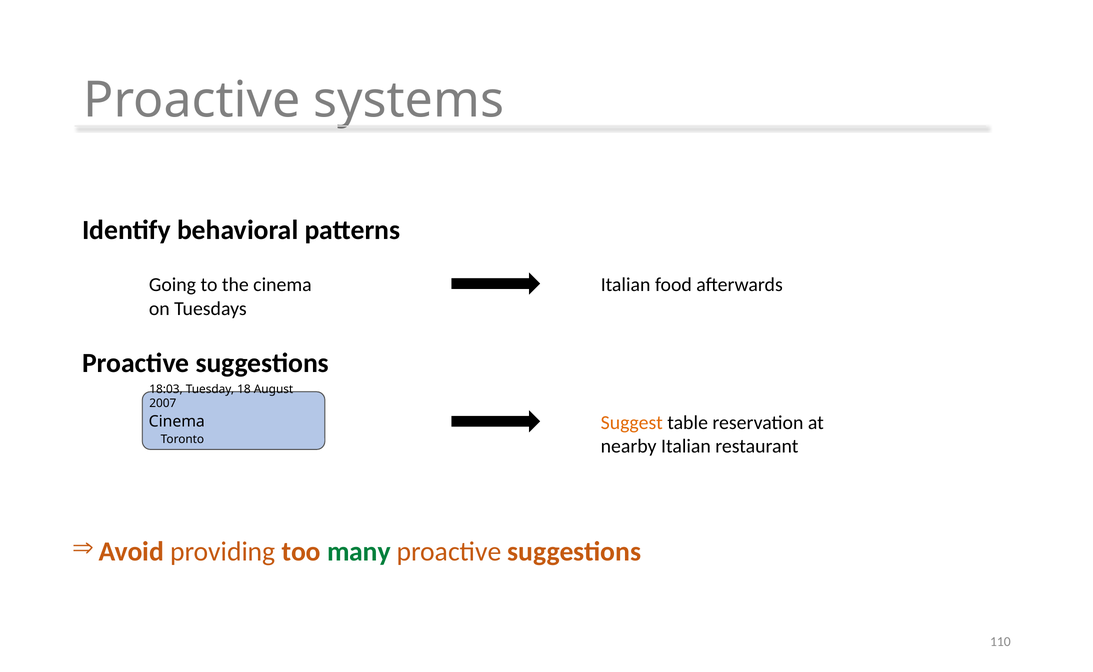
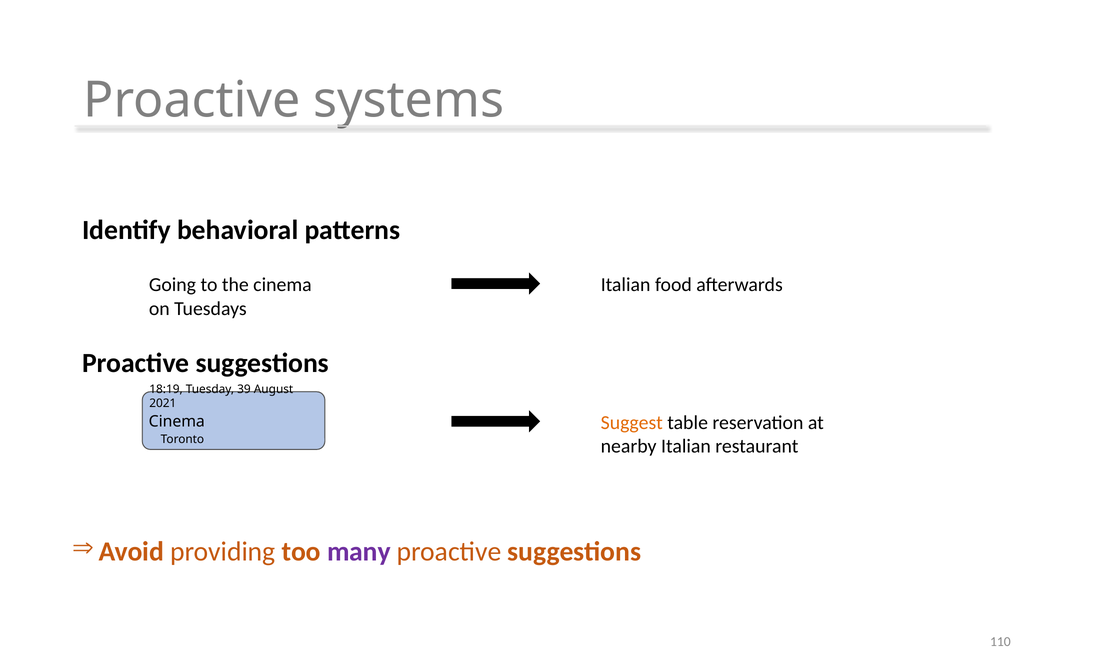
18:03: 18:03 -> 18:19 (166, 390)
18: 18 -> 39 (244, 390)
2007: 2007 -> 2021 (163, 404)
many colour: green -> purple (359, 552)
